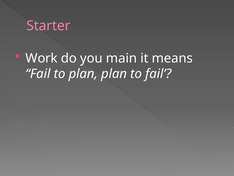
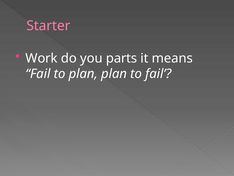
main: main -> parts (122, 58)
